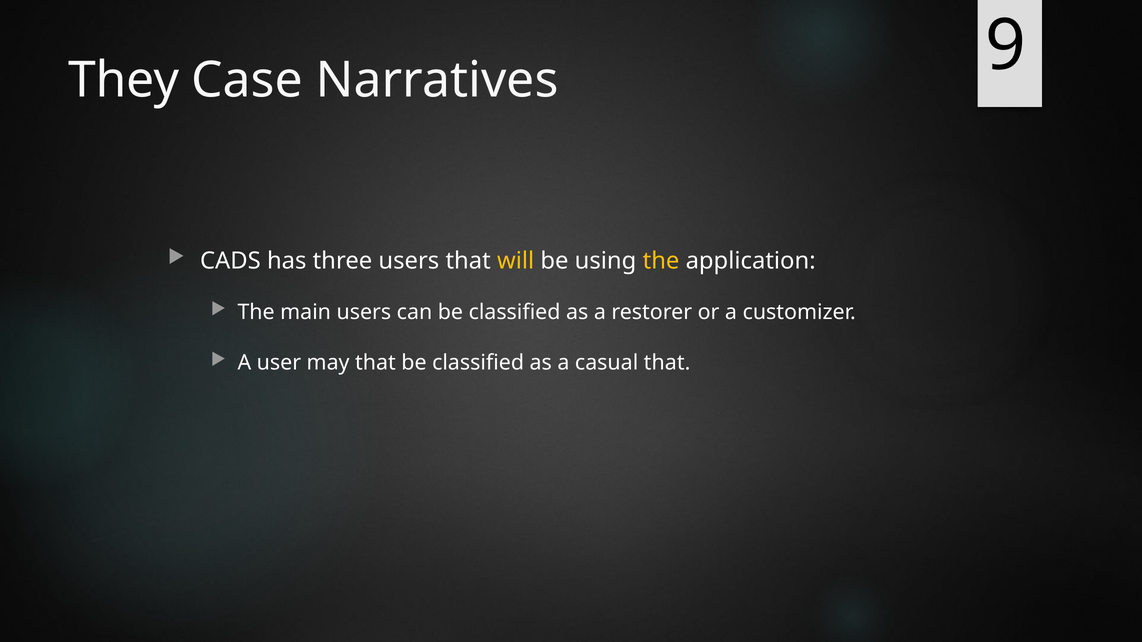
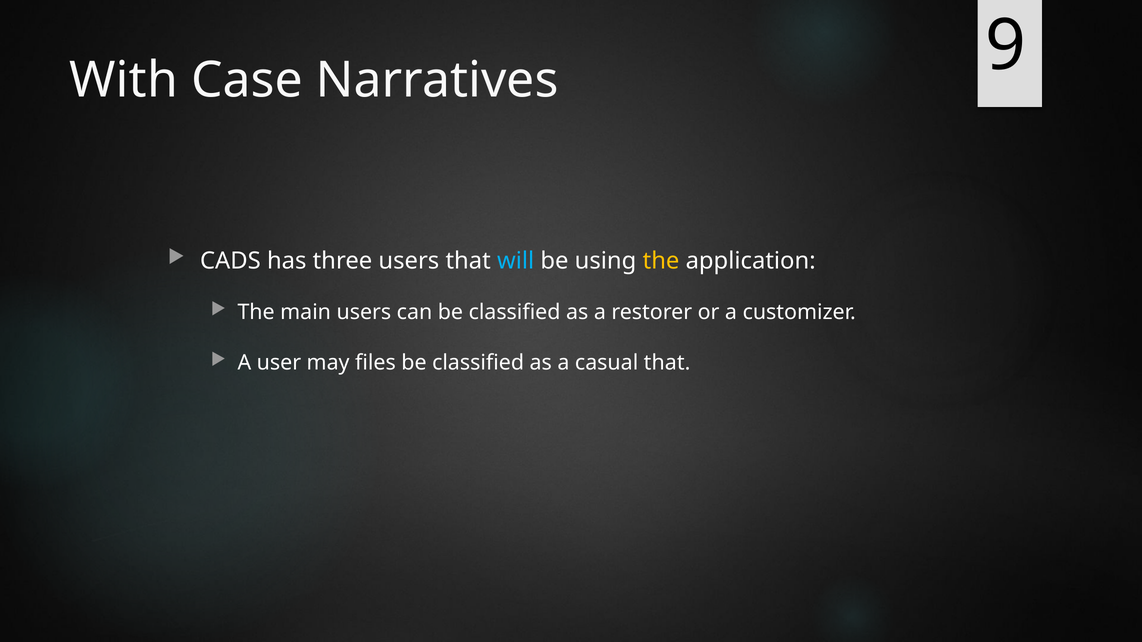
They: They -> With (124, 80)
will colour: yellow -> light blue (516, 261)
may that: that -> files (375, 363)
